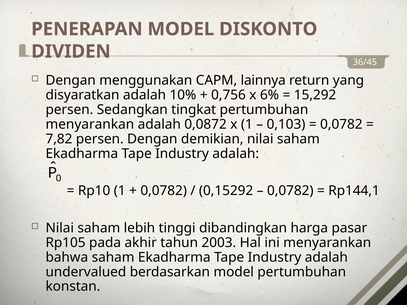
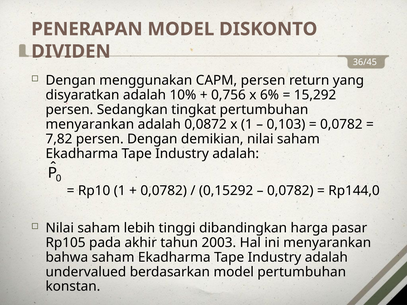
CAPM lainnya: lainnya -> persen (263, 81)
Rp144,1: Rp144,1 -> Rp144,0 (354, 191)
